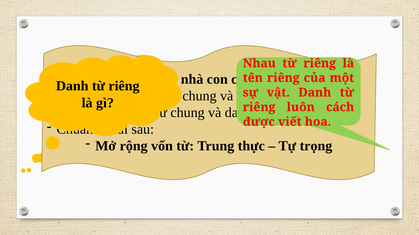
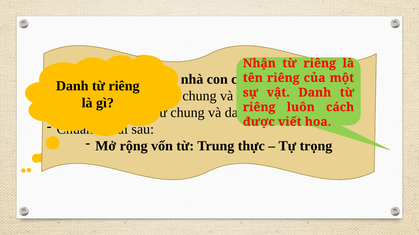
Nhau: Nhau -> Nhận (259, 63)
